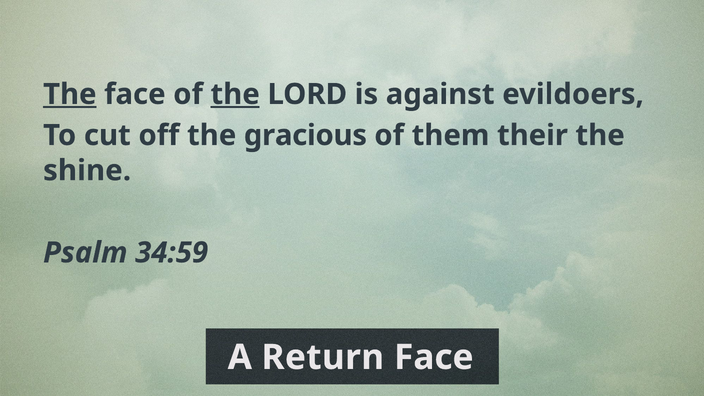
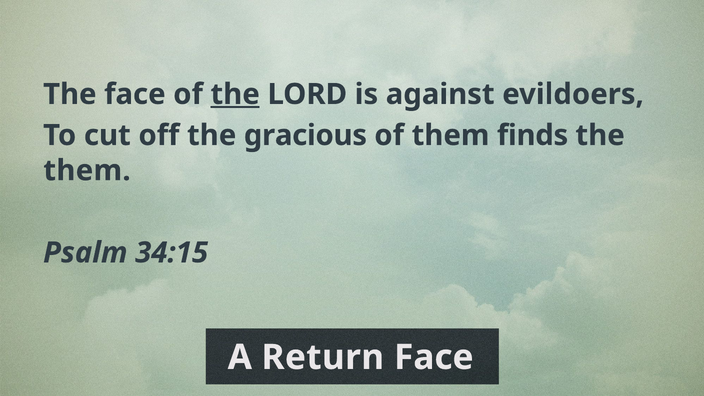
The underline: present -> none (70, 94)
their: their -> finds (533, 135)
shine: shine -> them (87, 171)
34:59: 34:59 -> 34:15 (172, 253)
